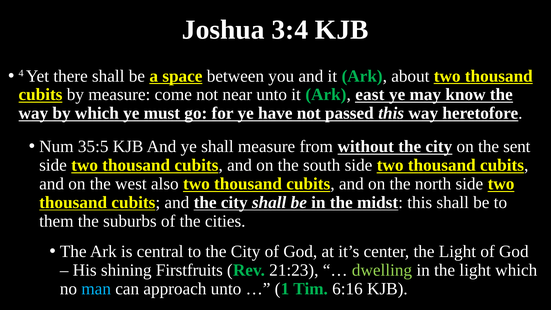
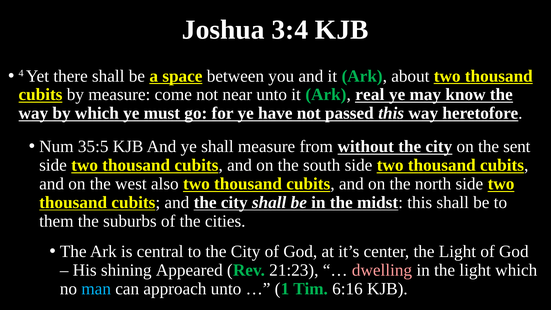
east: east -> real (370, 95)
Firstfruits: Firstfruits -> Appeared (189, 270)
dwelling colour: light green -> pink (382, 270)
